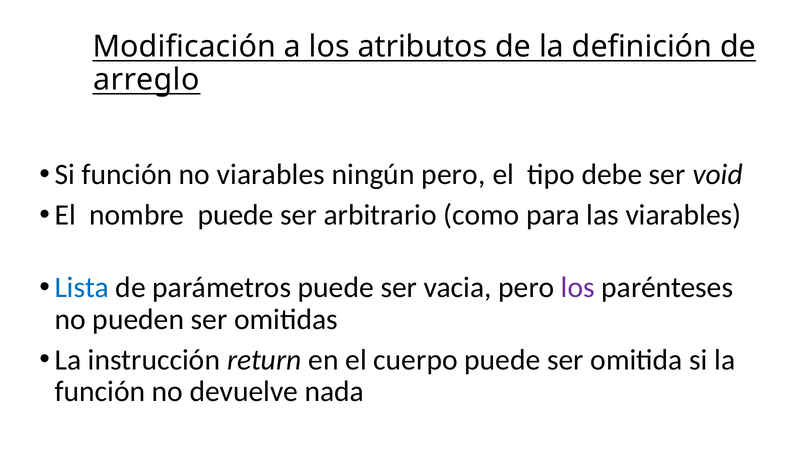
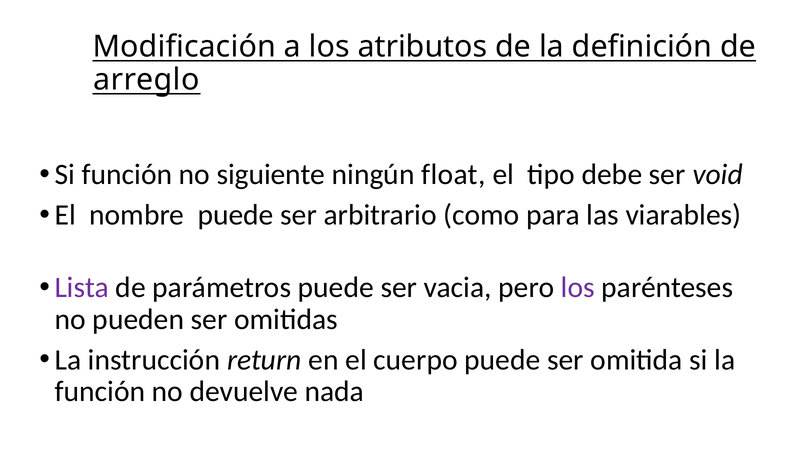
no viarables: viarables -> siguiente (271, 175)
ningún pero: pero -> float (453, 175)
Lista colour: blue -> purple (82, 288)
